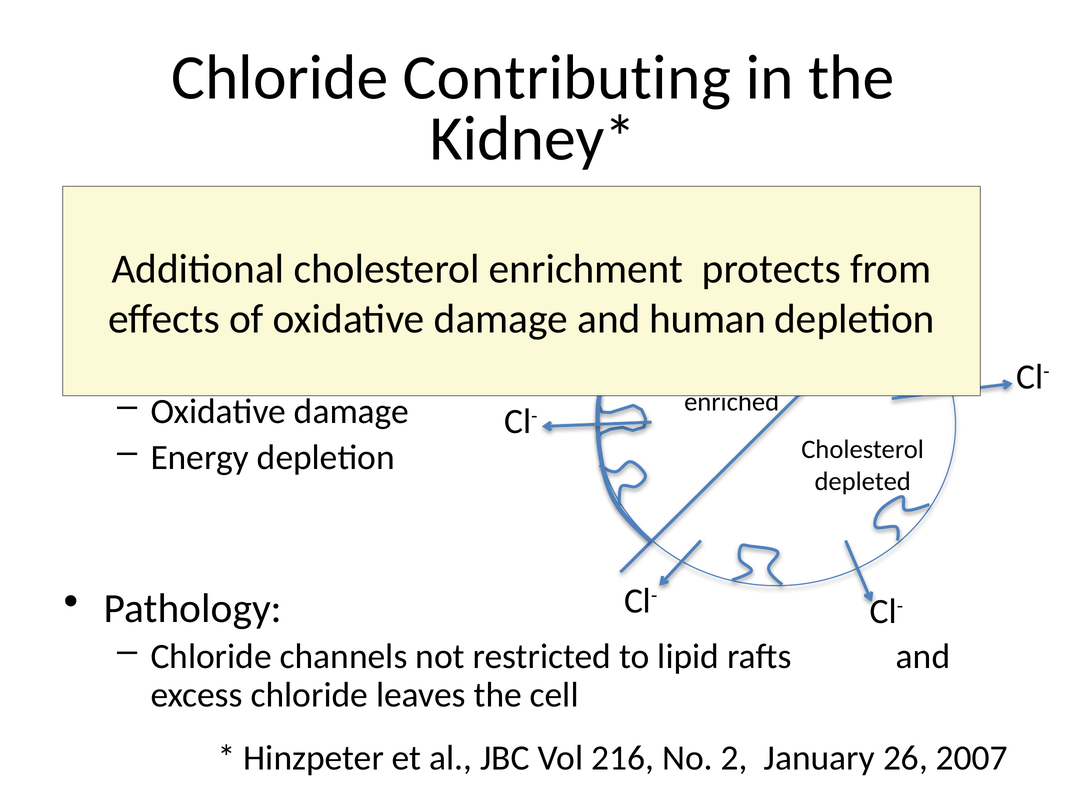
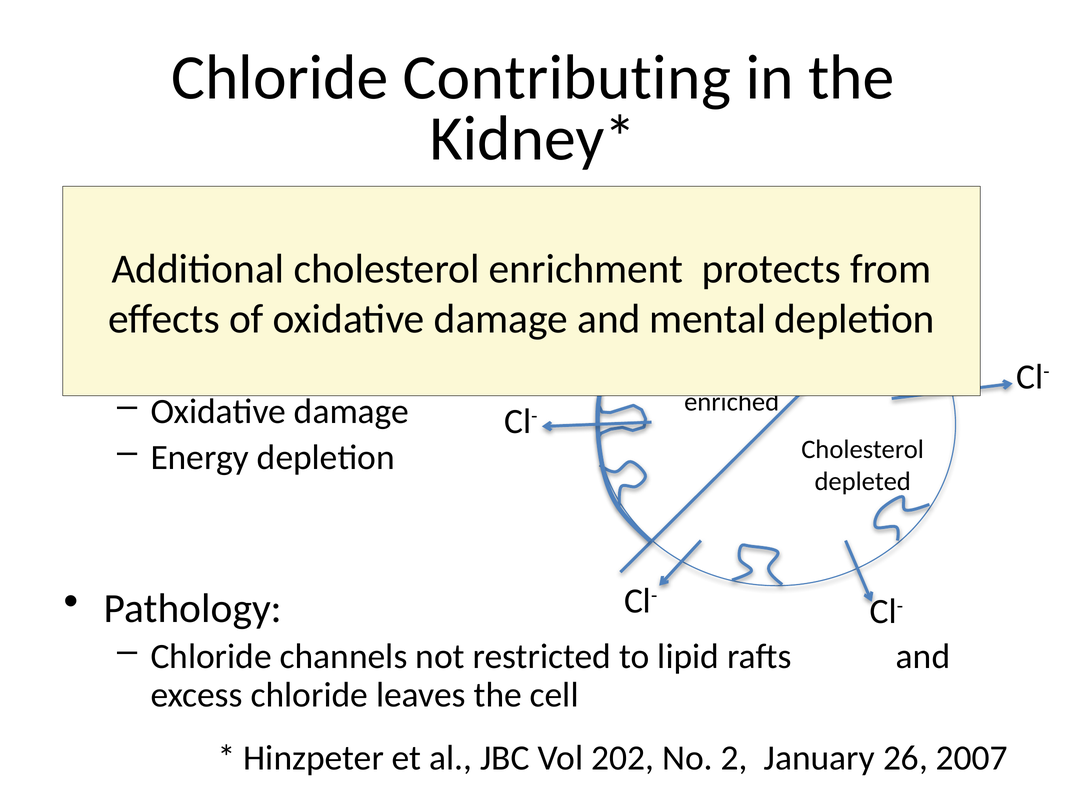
human: human -> mental (708, 319)
216: 216 -> 202 (623, 759)
